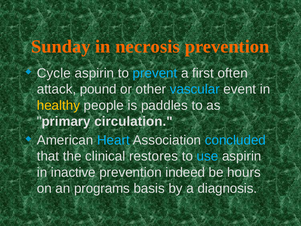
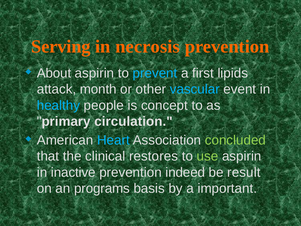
Sunday: Sunday -> Serving (61, 46)
Cycle: Cycle -> About (54, 73)
often: often -> lipids (233, 73)
pound: pound -> month (98, 89)
healthy colour: yellow -> light blue (58, 105)
paddles: paddles -> concept (164, 105)
concluded colour: light blue -> light green (235, 140)
use colour: light blue -> light green (207, 156)
hours: hours -> result (244, 172)
diagnosis: diagnosis -> important (227, 188)
